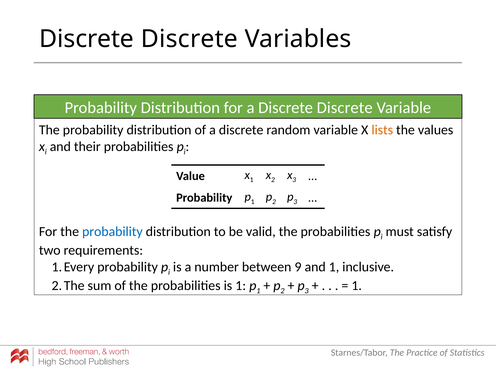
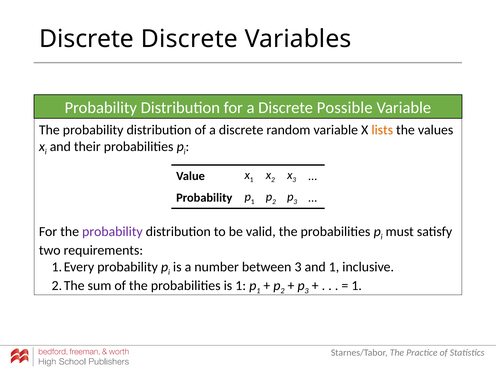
a Discrete Discrete: Discrete -> Possible (345, 108)
probability colour: blue -> purple (112, 231)
between 9: 9 -> 3 (298, 267)
